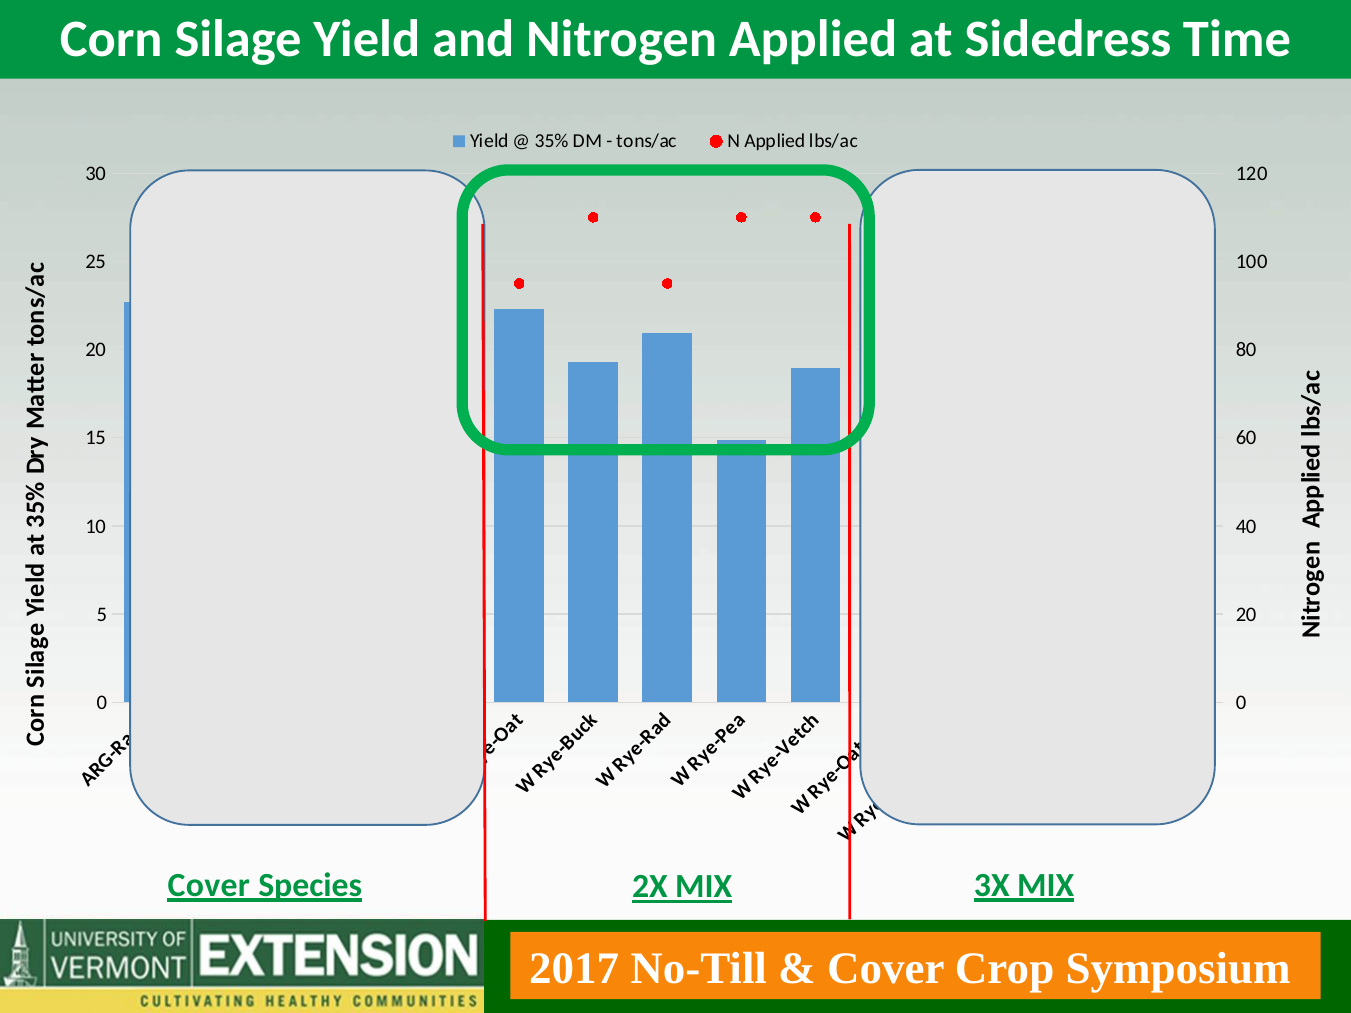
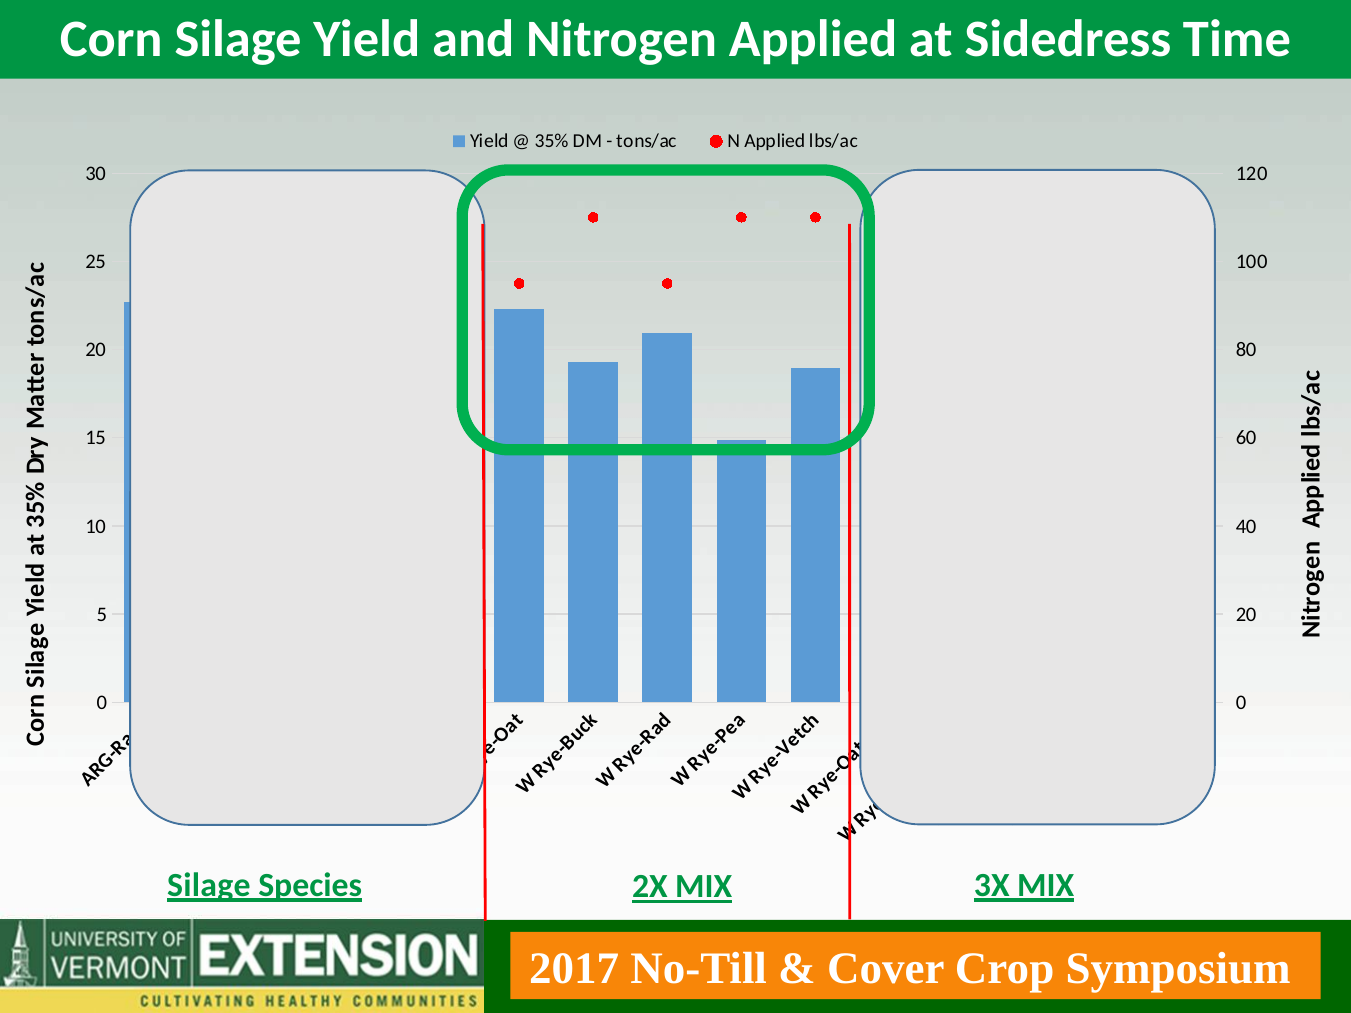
Cover: Cover -> Silage (209, 885)
